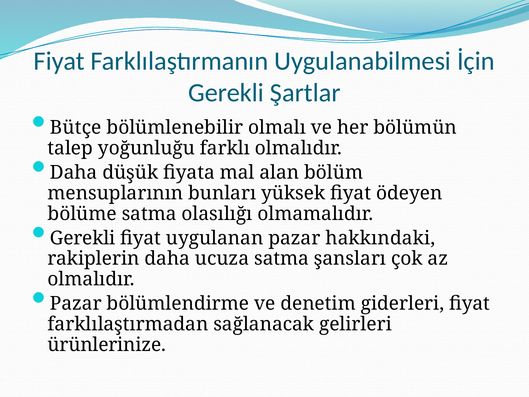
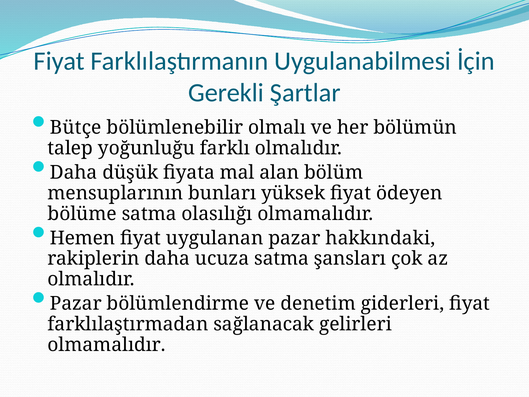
Gerekli: Gerekli -> Hemen (83, 238)
ürünlerinize: ürünlerinize -> olmamalıdır (107, 345)
